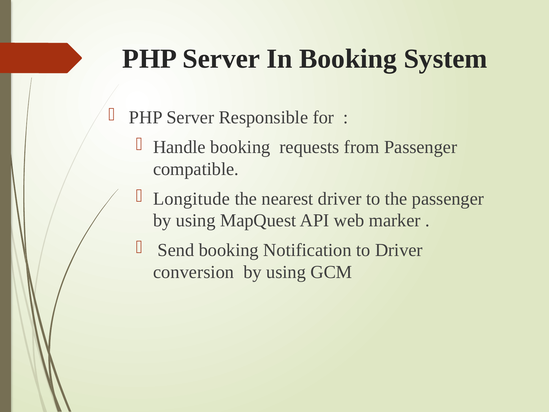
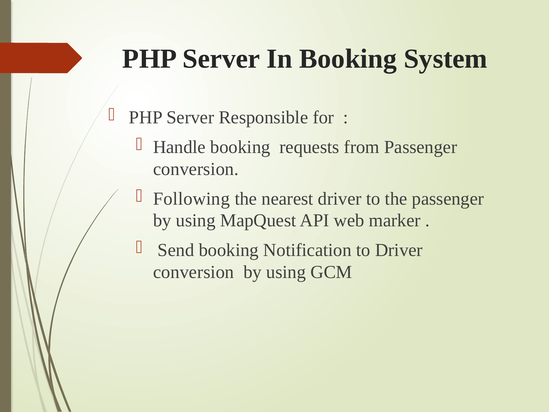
compatible: compatible -> conversion (196, 169)
Longitude: Longitude -> Following (191, 199)
